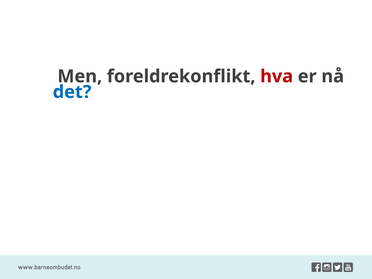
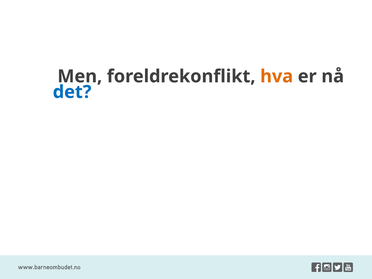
hva colour: red -> orange (277, 76)
